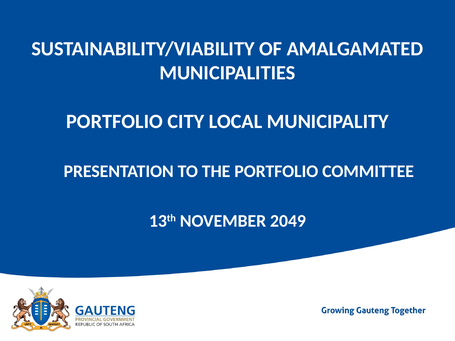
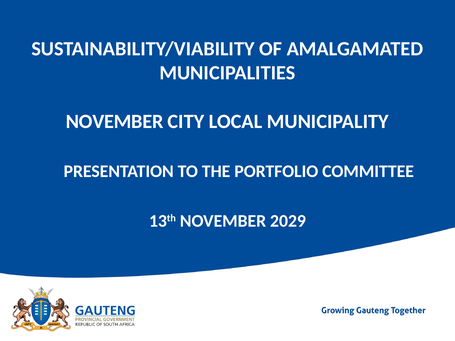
PORTFOLIO: PORTFOLIO -> NOVEMBER (115, 122)
2049: 2049 -> 2029 (288, 221)
